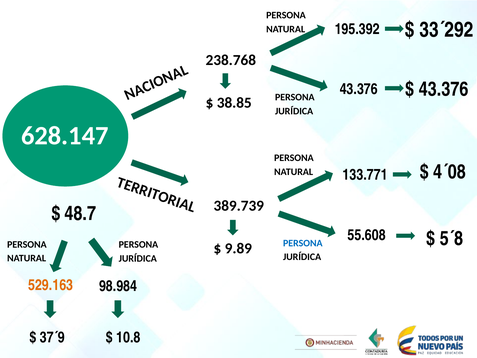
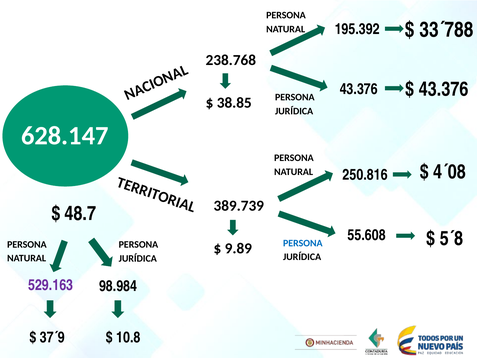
33´292: 33´292 -> 33´788 (446, 30)
133.771: 133.771 -> 250.816 (365, 175)
529.163 colour: orange -> purple (51, 285)
